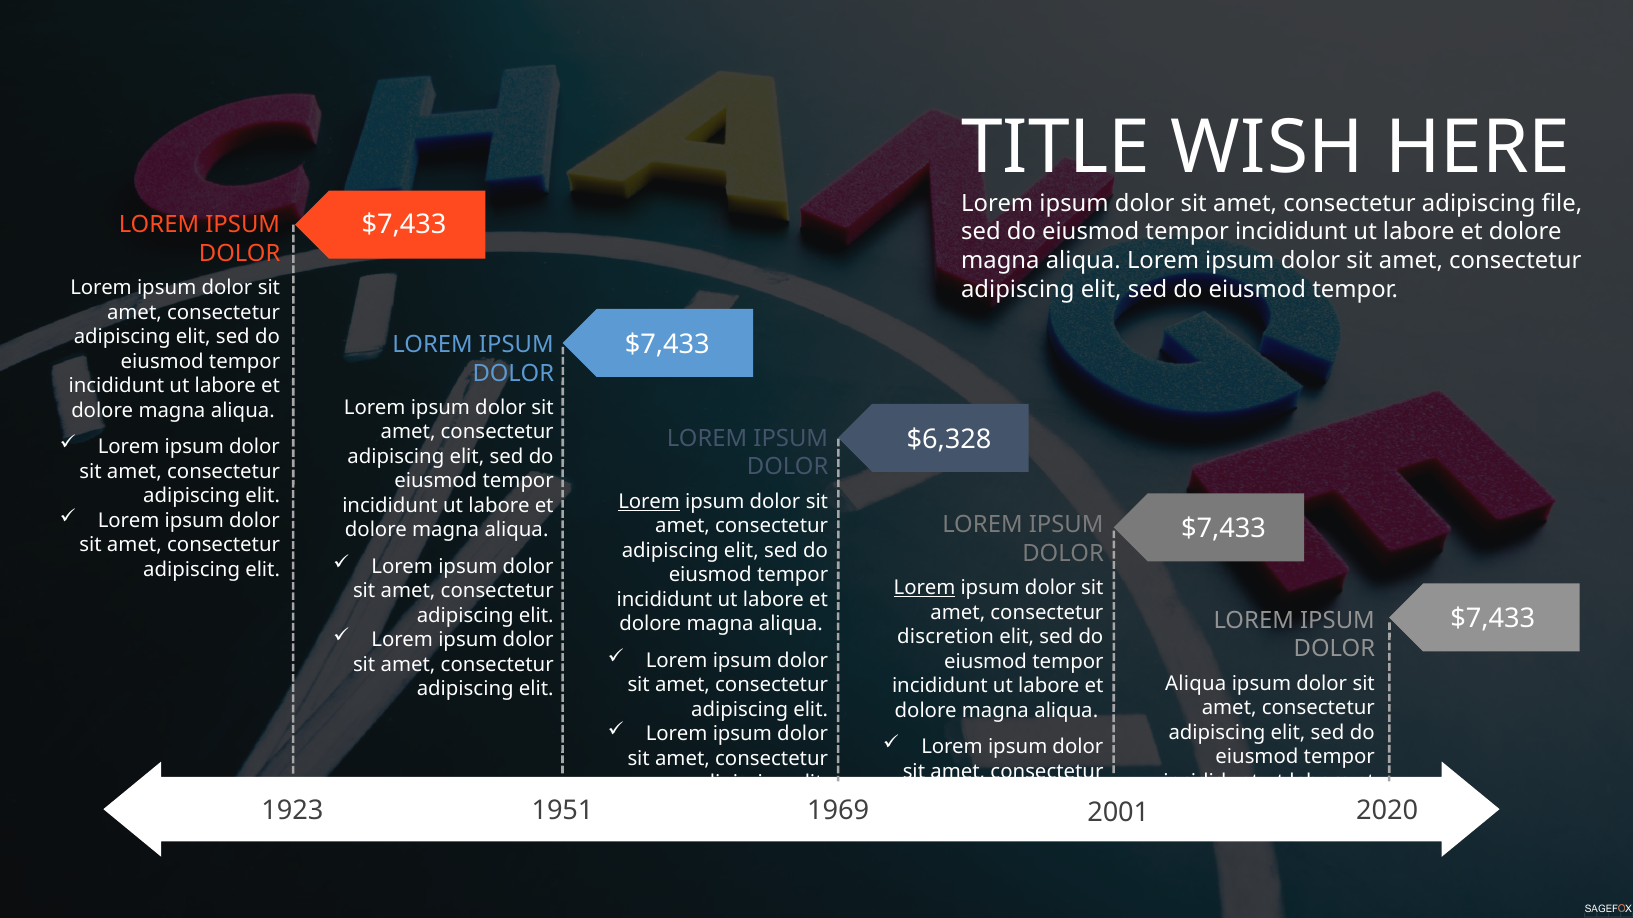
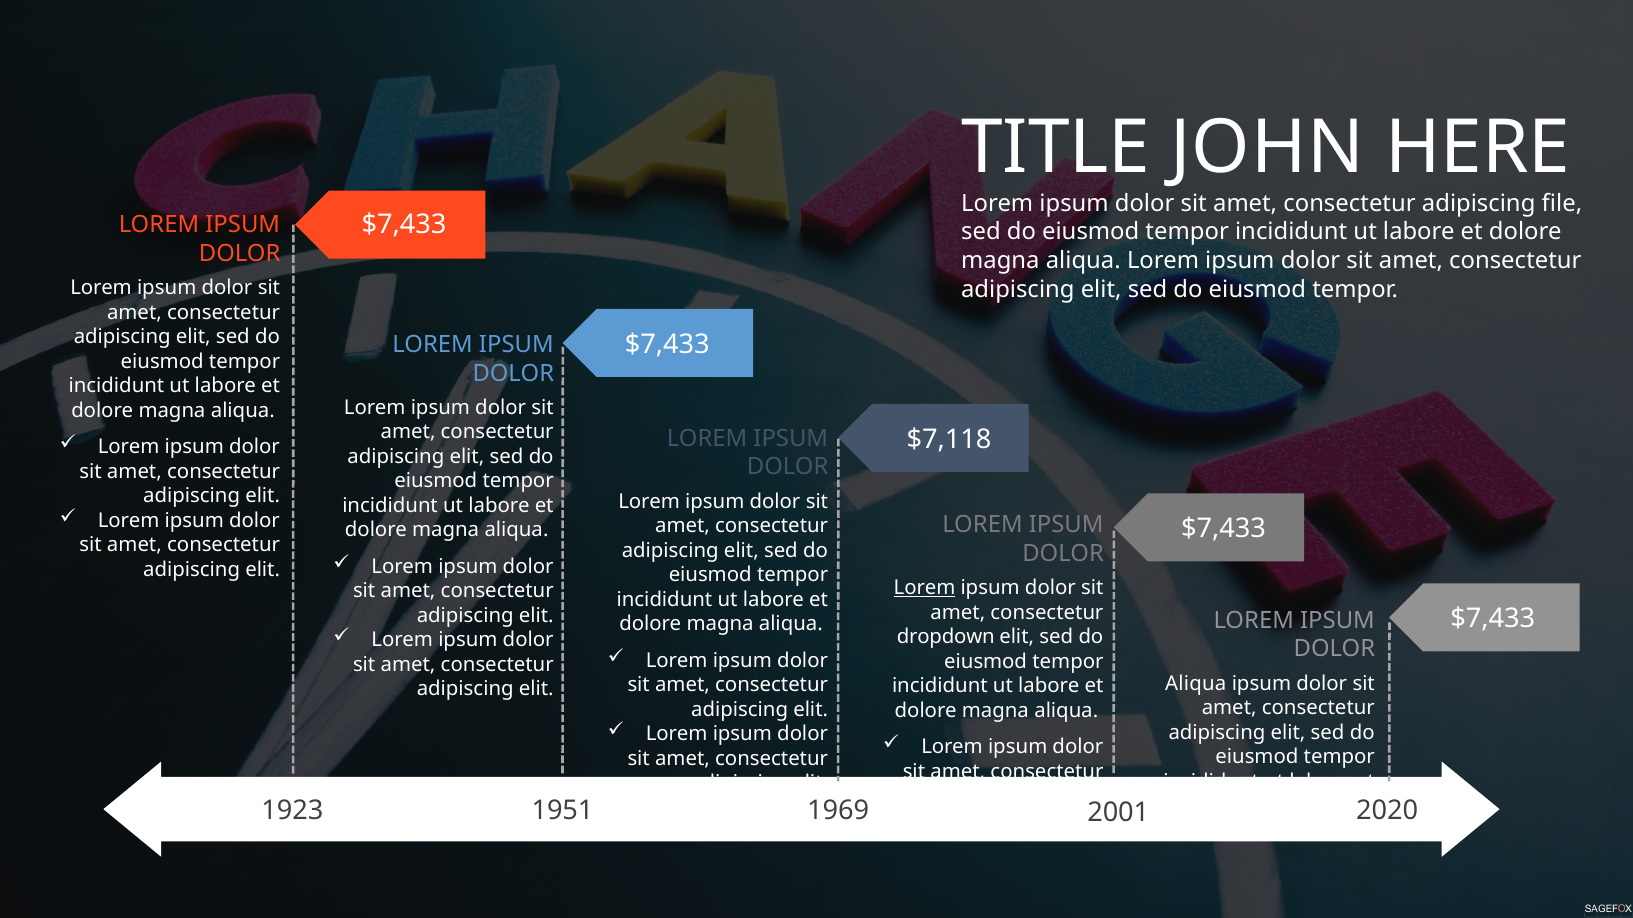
WISH: WISH -> JOHN (1268, 148)
$6,328: $6,328 -> $7,118 (949, 440)
Lorem underline: present -> none (649, 502)
discretion: discretion -> dropdown (946, 637)
